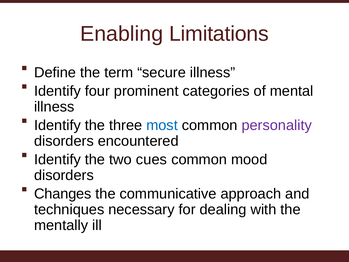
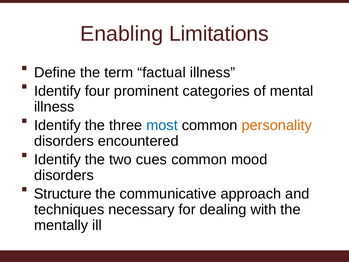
secure: secure -> factual (162, 73)
personality colour: purple -> orange (277, 125)
Changes: Changes -> Structure (63, 194)
